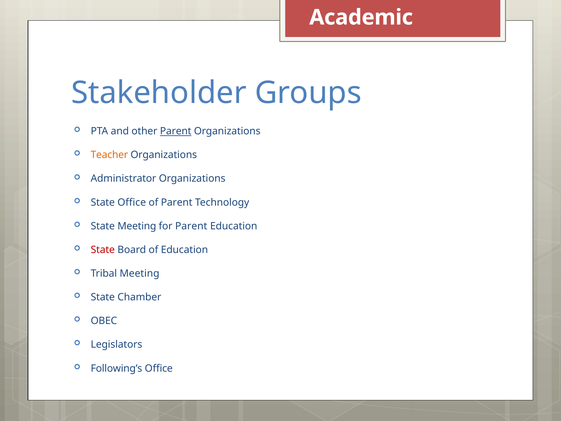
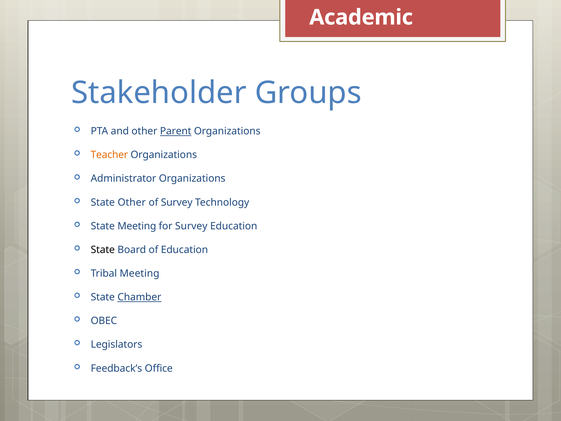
State Office: Office -> Other (132, 202)
of Parent: Parent -> Survey (177, 202)
for Parent: Parent -> Survey (191, 226)
State colour: red -> black (103, 250)
Chamber underline: none -> present (139, 297)
Following’s: Following’s -> Feedback’s (116, 368)
